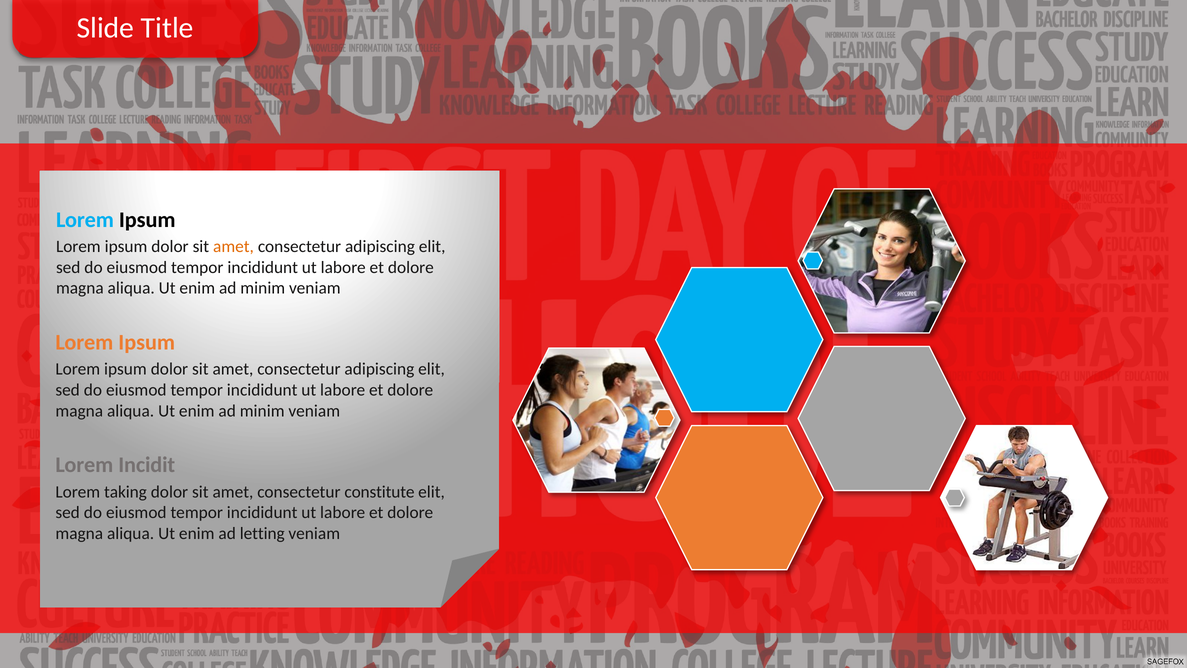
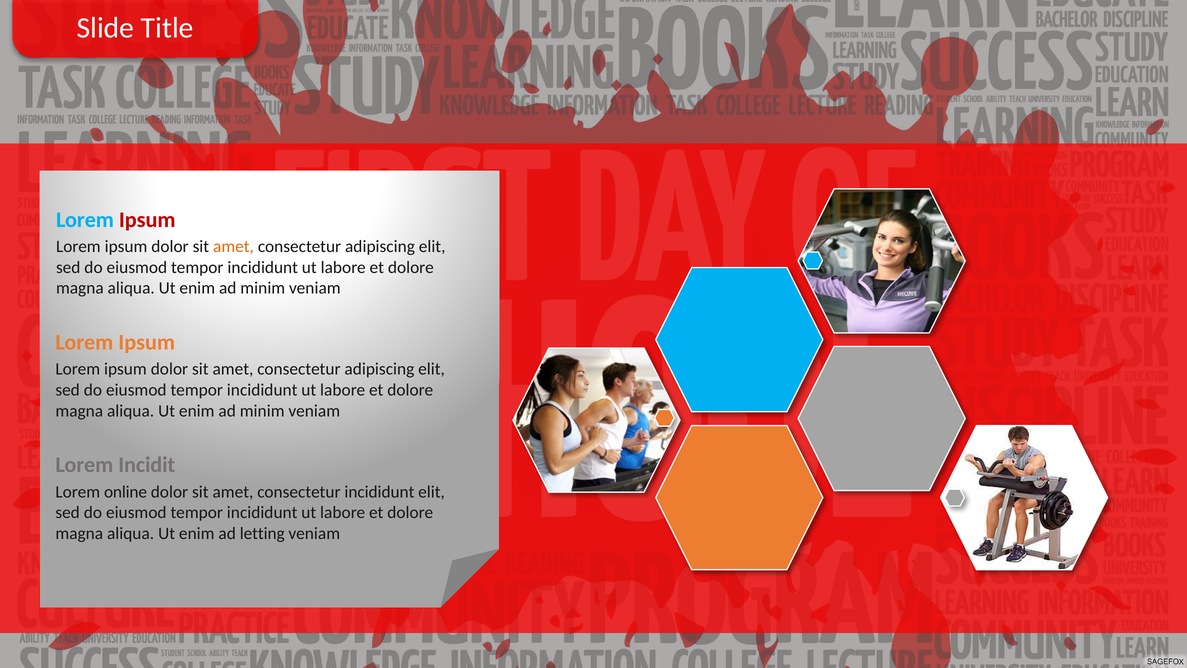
Ipsum colour: black -> red (147, 220)
taking: taking -> online (126, 492)
consectetur constitute: constitute -> incididunt (379, 492)
